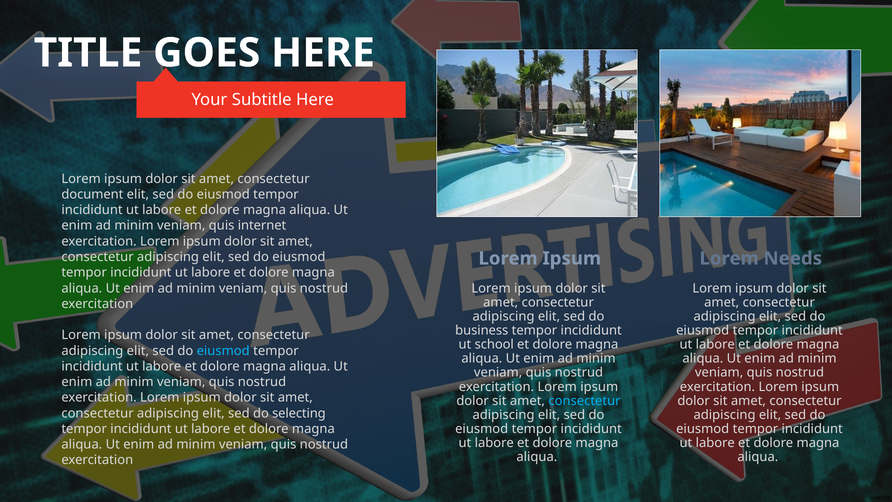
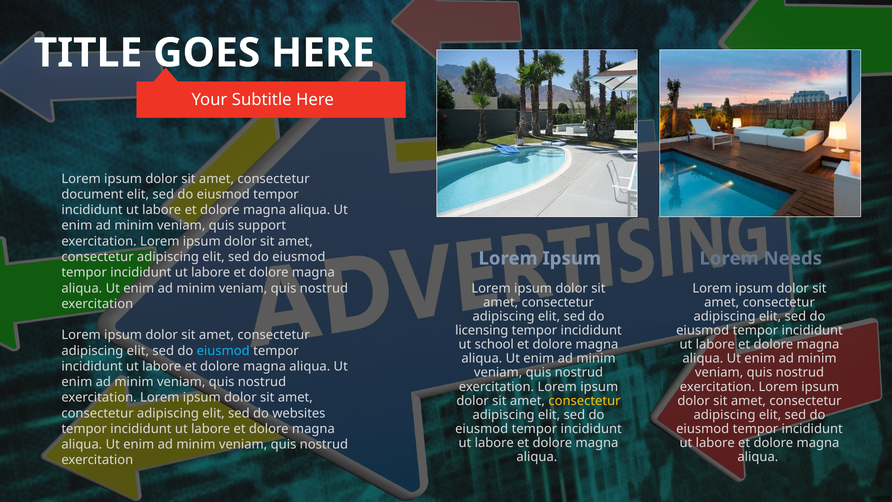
internet: internet -> support (262, 226)
business: business -> licensing (482, 330)
consectetur colour: light blue -> yellow (584, 401)
selecting: selecting -> websites (299, 413)
